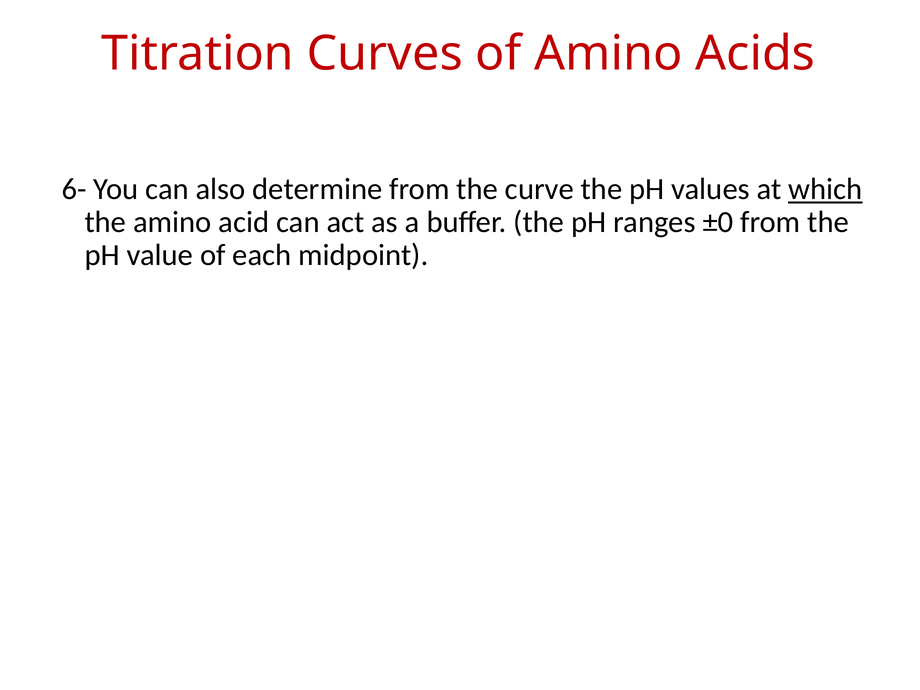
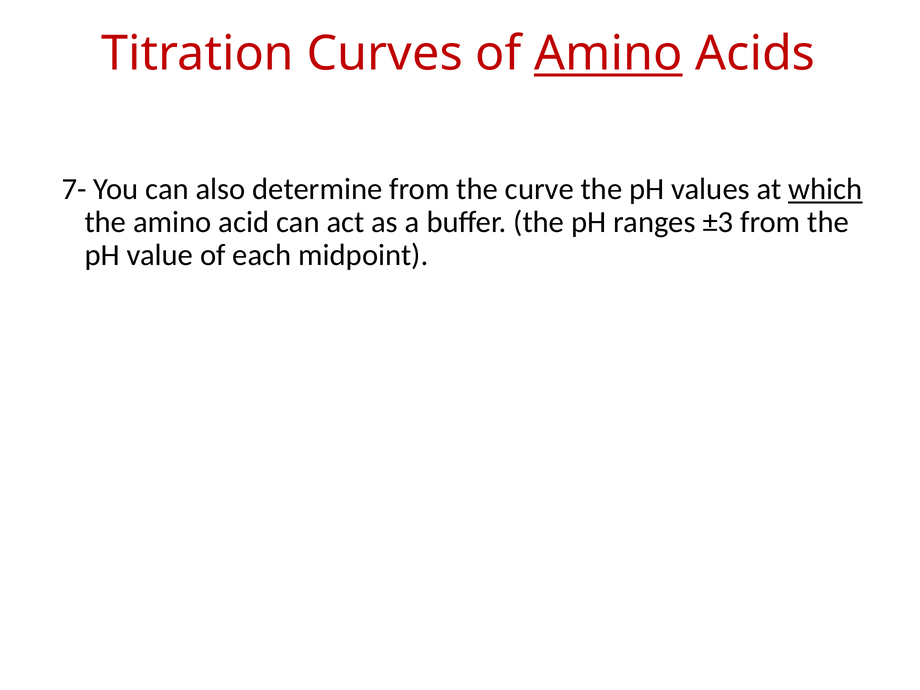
Amino underline: none -> present (608, 54)
6-: 6- -> 7- (74, 189)
±0: ±0 -> ±3 (718, 222)
